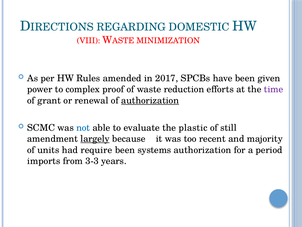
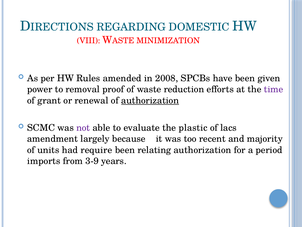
2017: 2017 -> 2008 (167, 78)
complex: complex -> removal (83, 89)
not colour: blue -> purple (83, 127)
still: still -> lacs (228, 127)
largely underline: present -> none (95, 139)
systems: systems -> relating (154, 150)
3-3: 3-3 -> 3-9 (92, 161)
